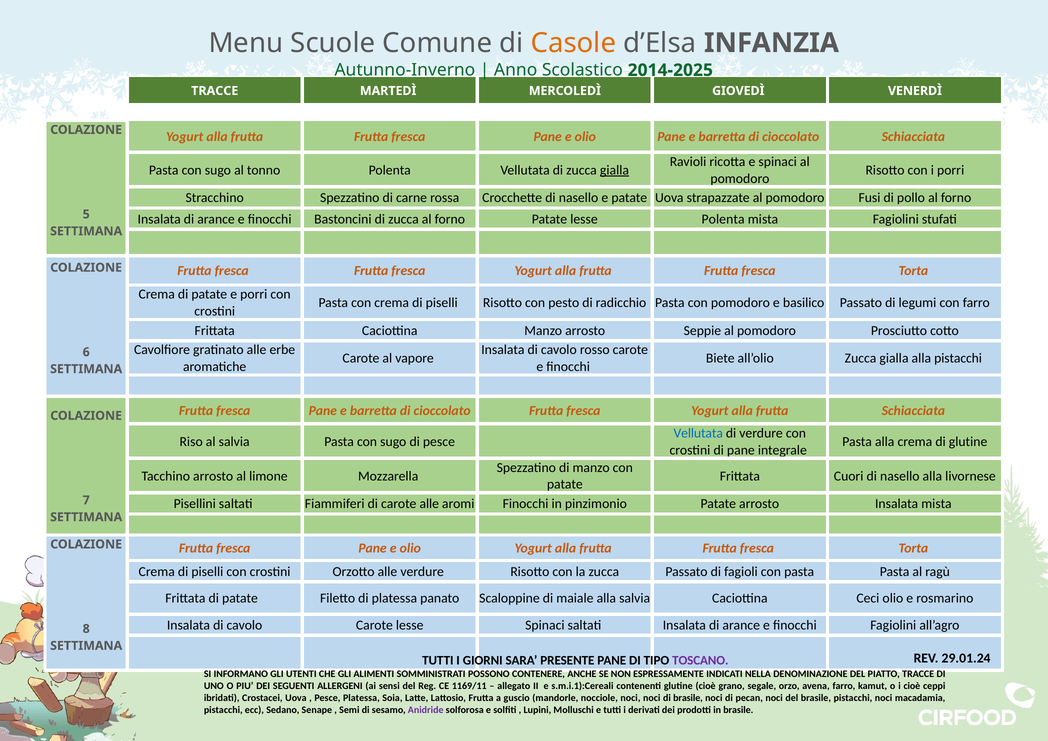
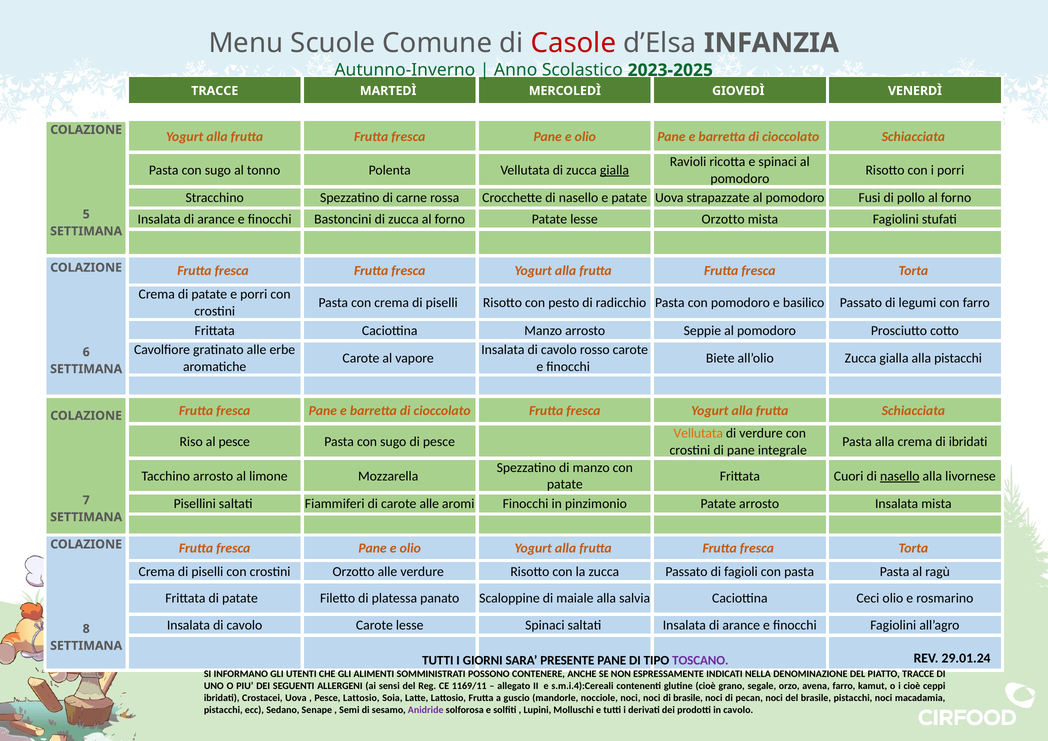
Casole colour: orange -> red (573, 43)
2014-2025: 2014-2025 -> 2023-2025 (670, 70)
lesse Polenta: Polenta -> Orzotto (723, 219)
Vellutata colour: blue -> orange (698, 433)
al salvia: salvia -> pesce (234, 442)
di glutine: glutine -> ibridati (968, 442)
nasello underline: none -> present (900, 476)
s.m.i.1):Cereali: s.m.i.1):Cereali -> s.m.i.4):Cereali (582, 686)
Pesce Platessa: Platessa -> Lattosio (361, 698)
in brasile: brasile -> cavolo (738, 710)
